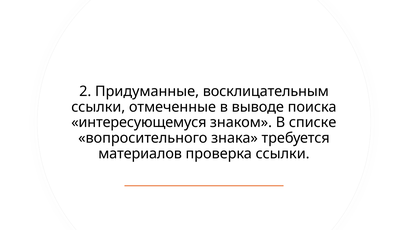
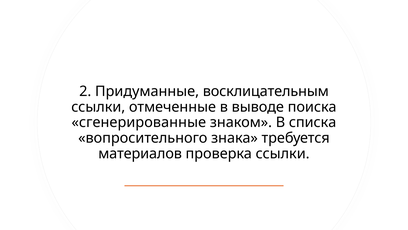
интересующемуся: интересующемуся -> сгенерированные (139, 122)
списке: списке -> списка (313, 122)
